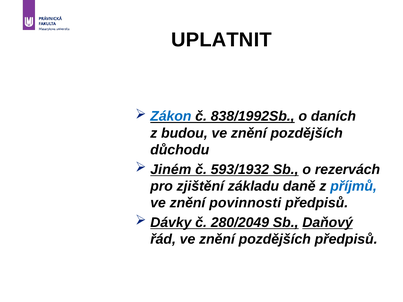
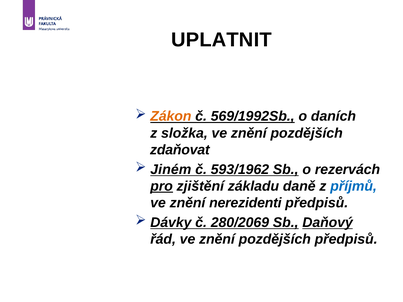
Zákon colour: blue -> orange (171, 116)
838/1992Sb: 838/1992Sb -> 569/1992Sb (253, 116)
budou: budou -> složka (184, 133)
důchodu: důchodu -> zdaňovat (180, 150)
593/1932: 593/1932 -> 593/1962 (240, 170)
pro underline: none -> present (162, 186)
povinnosti: povinnosti -> nerezidenti (245, 203)
280/2049: 280/2049 -> 280/2069 (240, 223)
